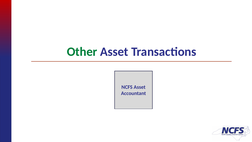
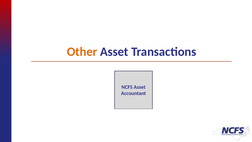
Other colour: green -> orange (82, 52)
